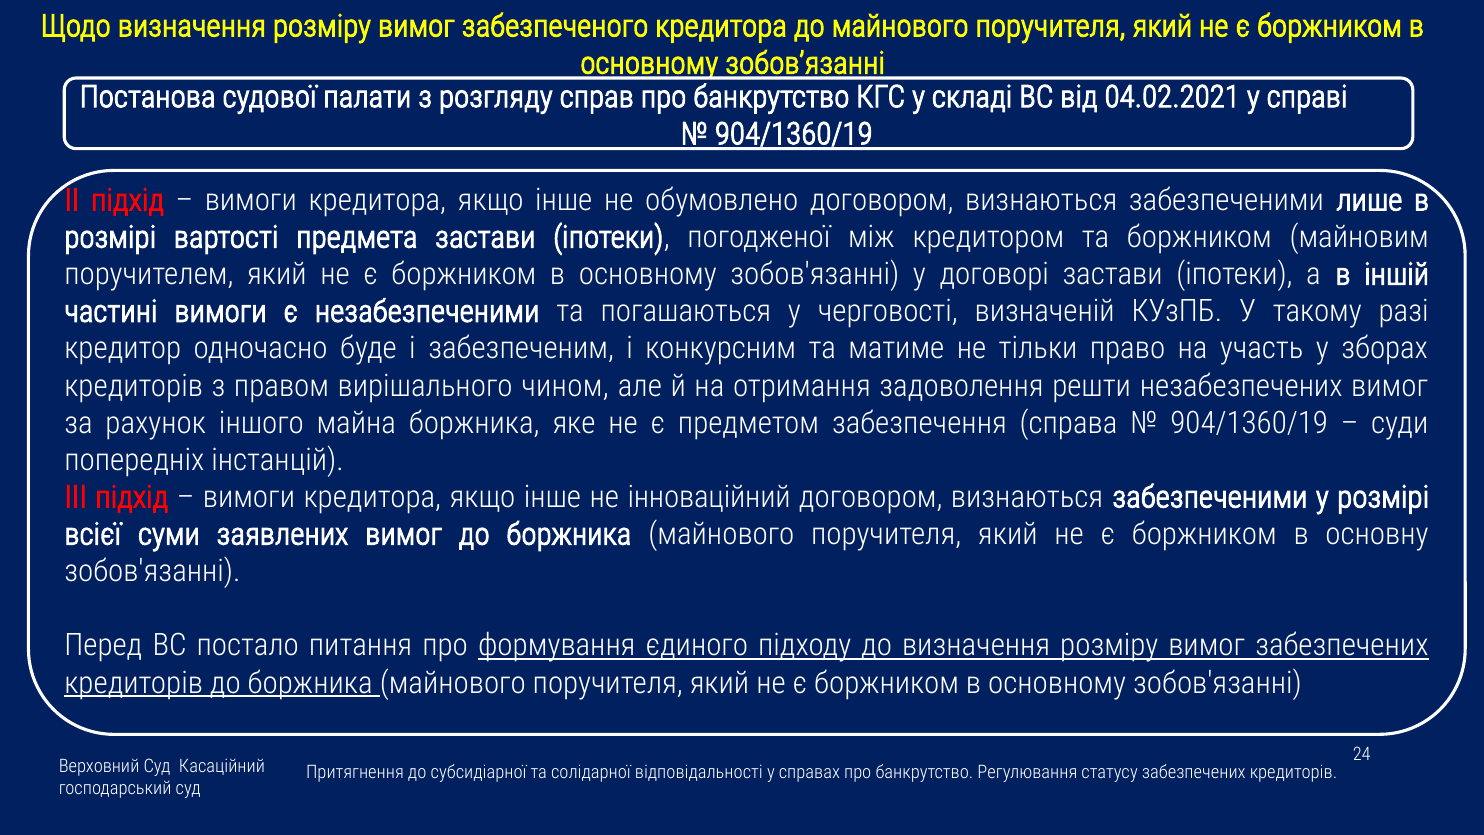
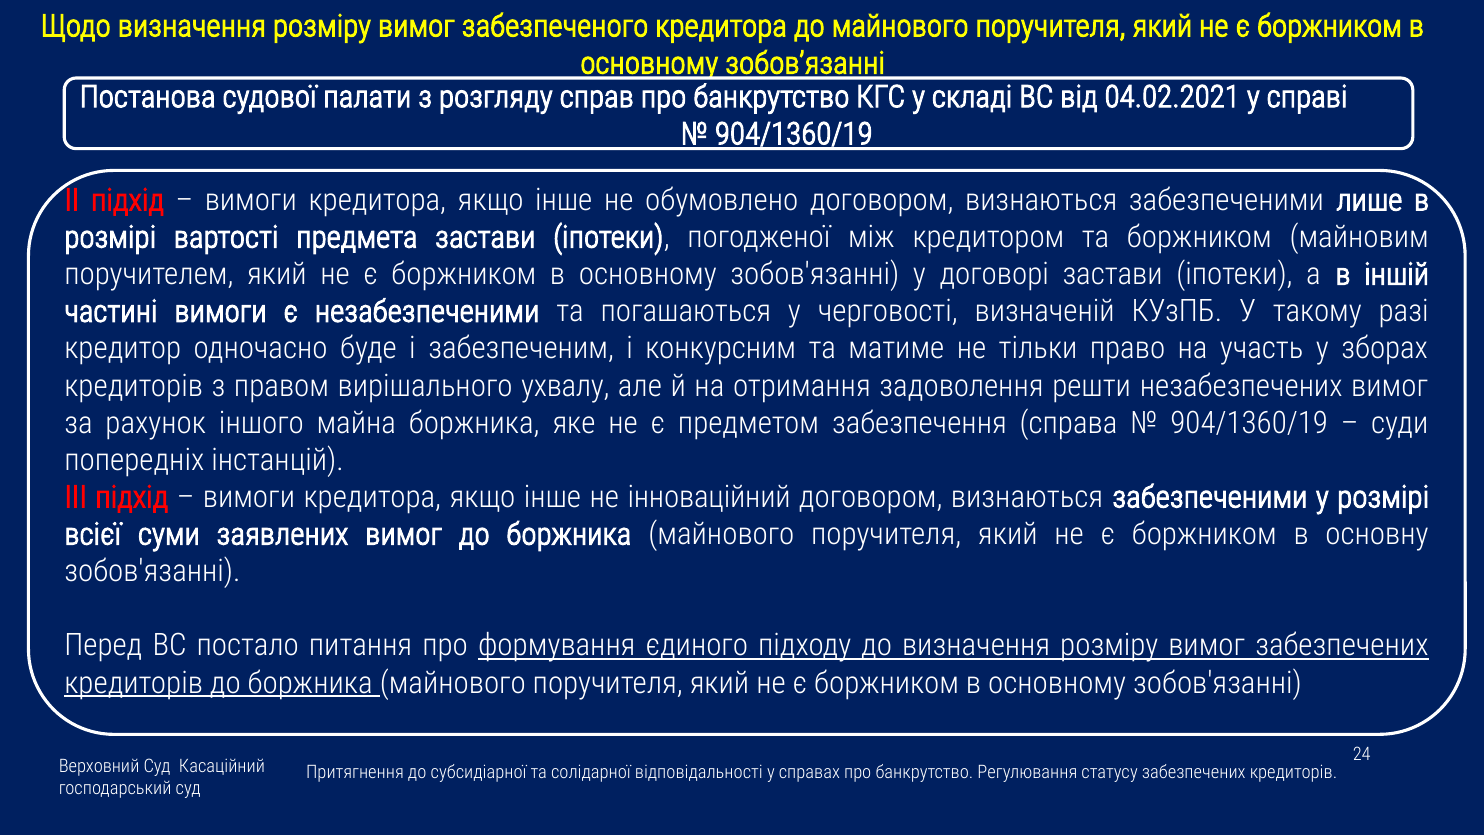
чином: чином -> ухвалу (565, 386)
